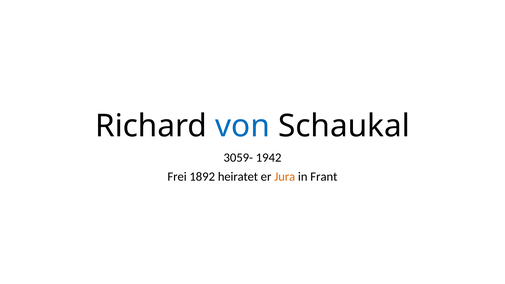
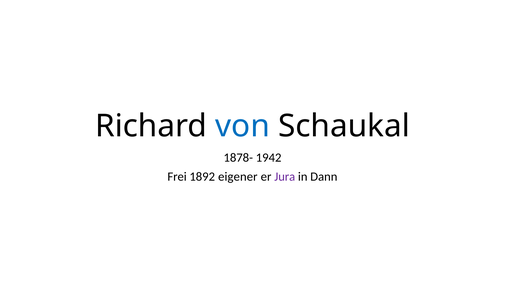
3059-: 3059- -> 1878- (238, 158)
heiratet: heiratet -> eigener (238, 177)
Jura colour: orange -> purple (285, 177)
Frant: Frant -> Dann (324, 177)
